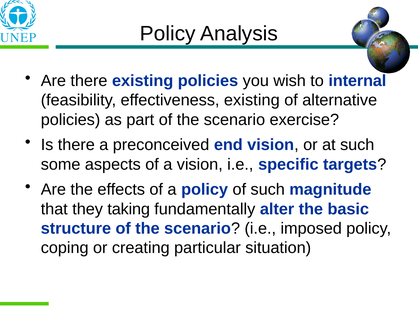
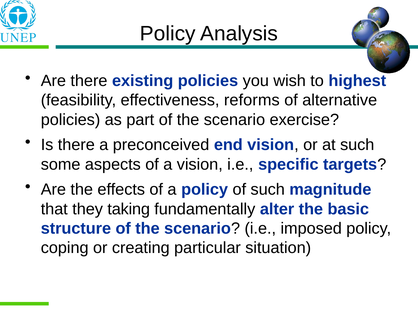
internal: internal -> highest (357, 81)
effectiveness existing: existing -> reforms (252, 100)
